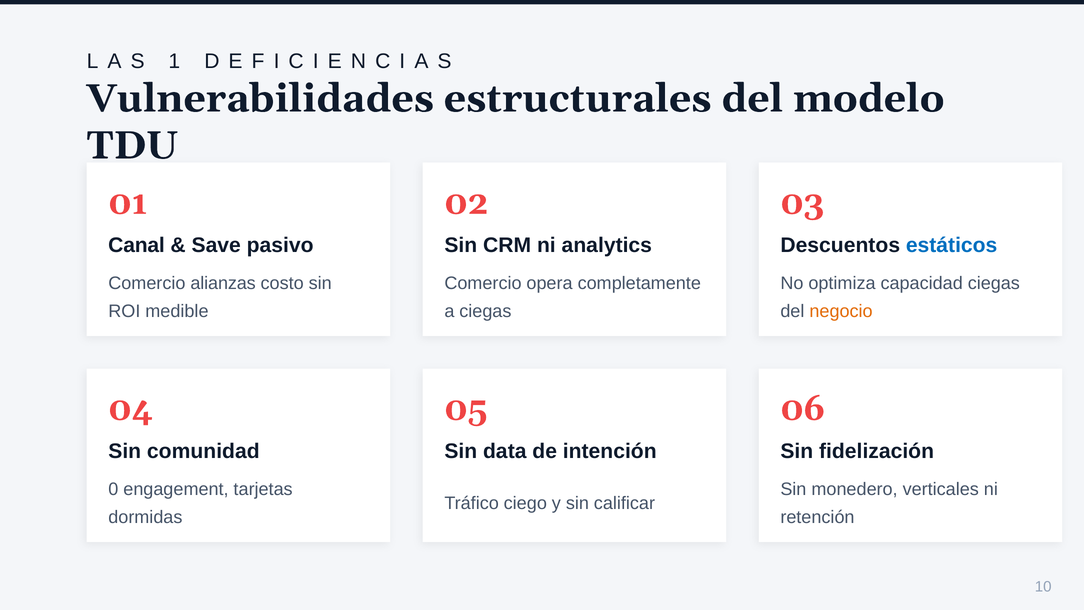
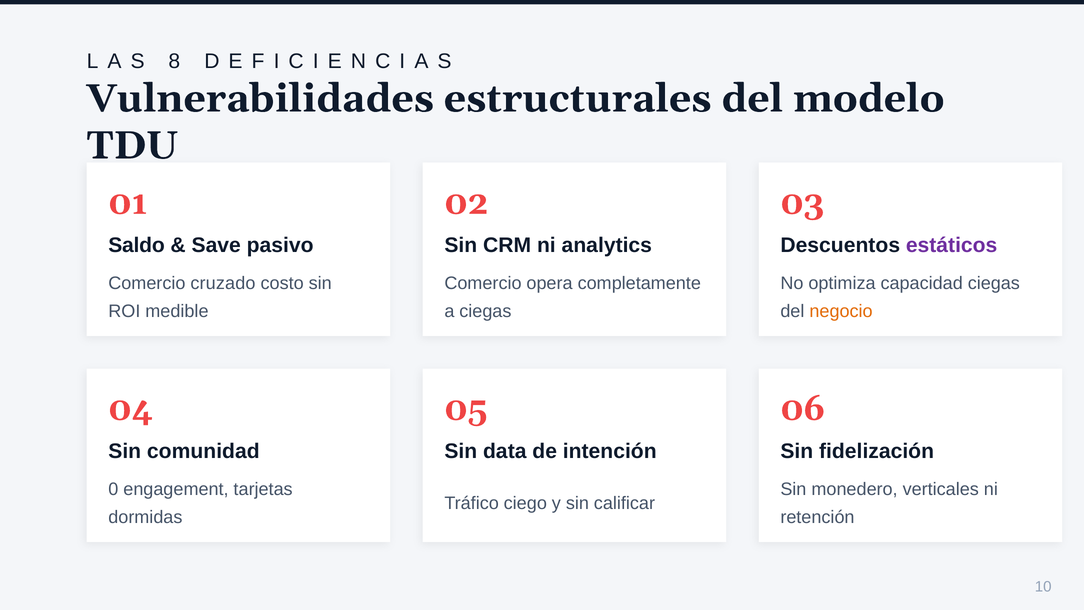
1: 1 -> 8 (174, 61)
Canal: Canal -> Saldo (137, 245)
estáticos colour: blue -> purple (952, 245)
alianzas: alianzas -> cruzado (223, 283)
